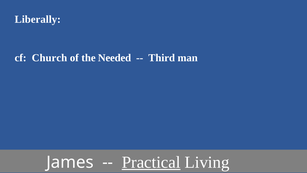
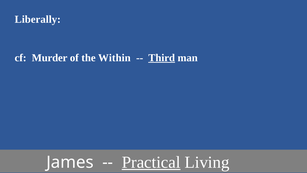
Church: Church -> Murder (50, 58)
Needed: Needed -> Within (114, 58)
Third underline: none -> present (162, 58)
